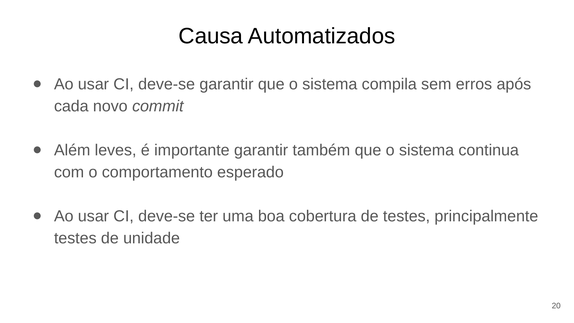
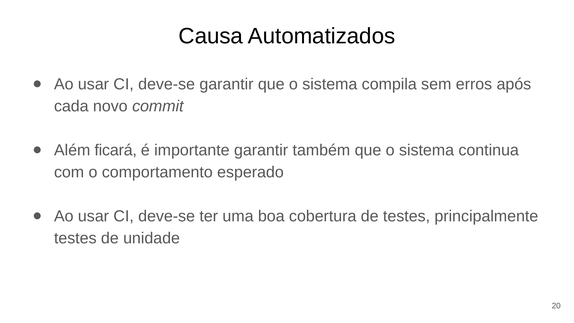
leves: leves -> ficará (116, 150)
